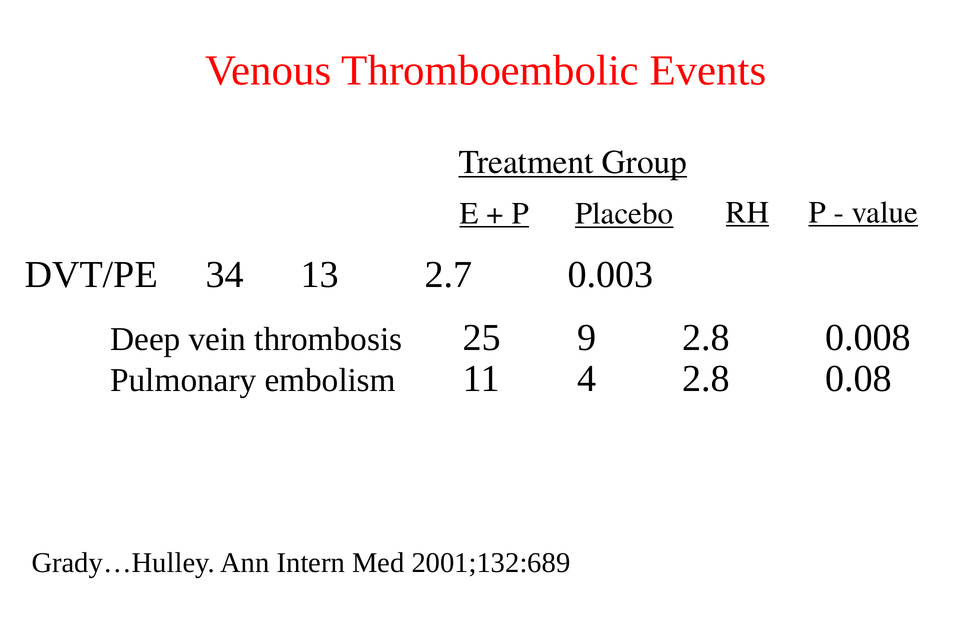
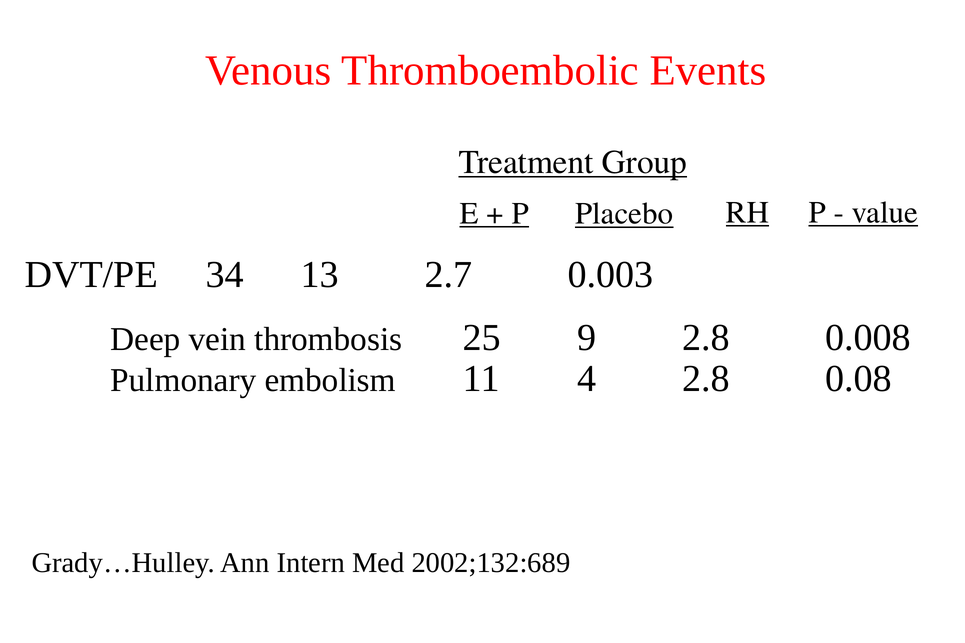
2001;132:689: 2001;132:689 -> 2002;132:689 (491, 563)
